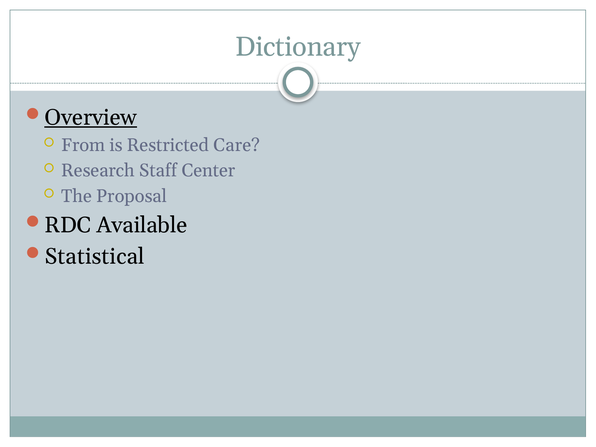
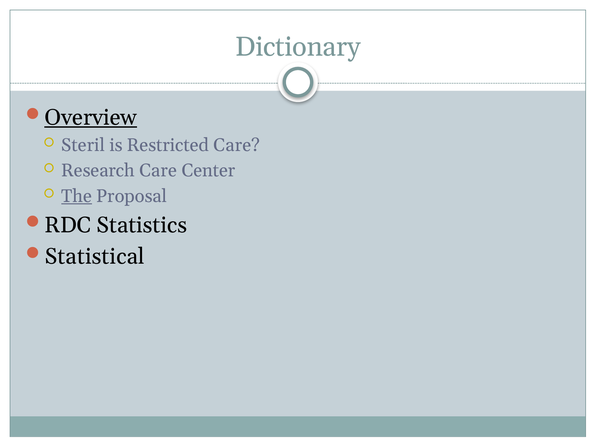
From: From -> Steril (83, 145)
Research Staff: Staff -> Care (158, 171)
The underline: none -> present (77, 196)
Available: Available -> Statistics (142, 225)
